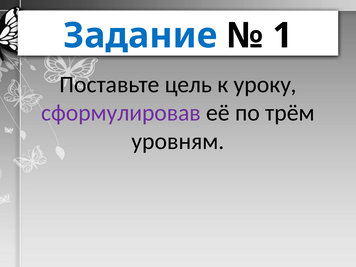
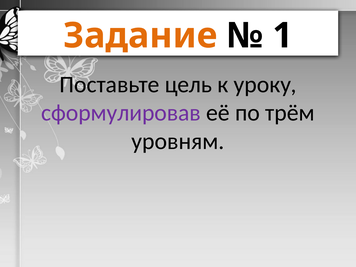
Задание colour: blue -> orange (140, 36)
